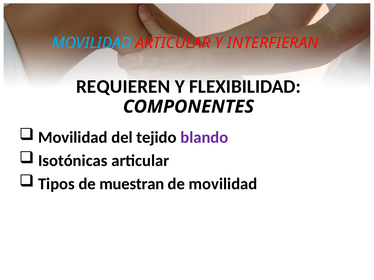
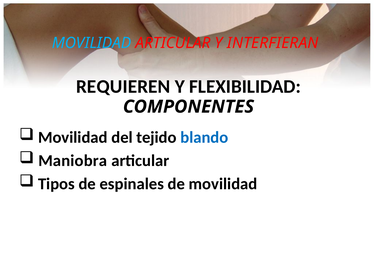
blando colour: purple -> blue (204, 138)
Isotónicas: Isotónicas -> Maniobra (73, 161)
muestran: muestran -> espinales (132, 184)
